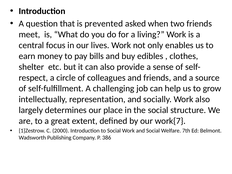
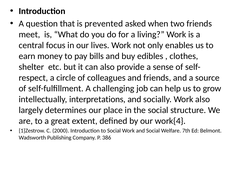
representation: representation -> interpretations (97, 99)
work{7: work{7 -> work{4 (170, 121)
